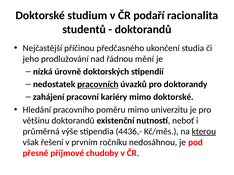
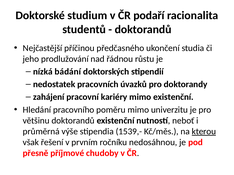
mění: mění -> růstu (145, 59)
úrovně: úrovně -> bádání (68, 72)
pracovních underline: present -> none (98, 85)
mimo doktorské: doktorské -> existenční (173, 97)
4436,-: 4436,- -> 1539,- (129, 132)
